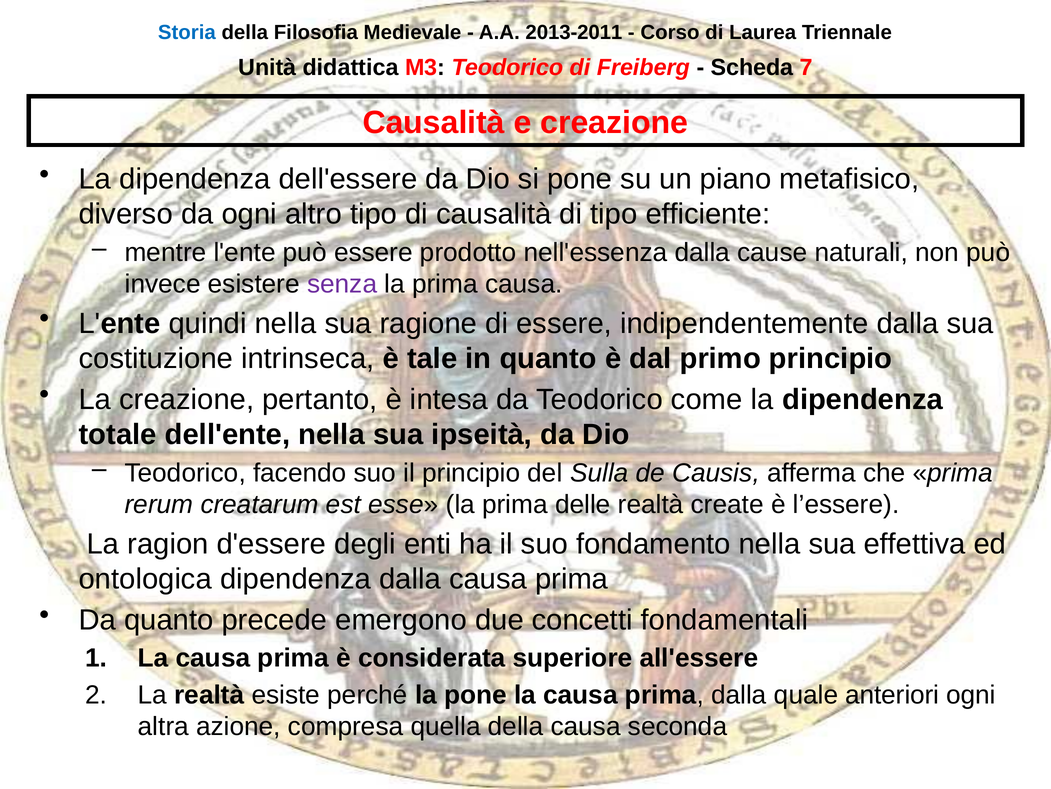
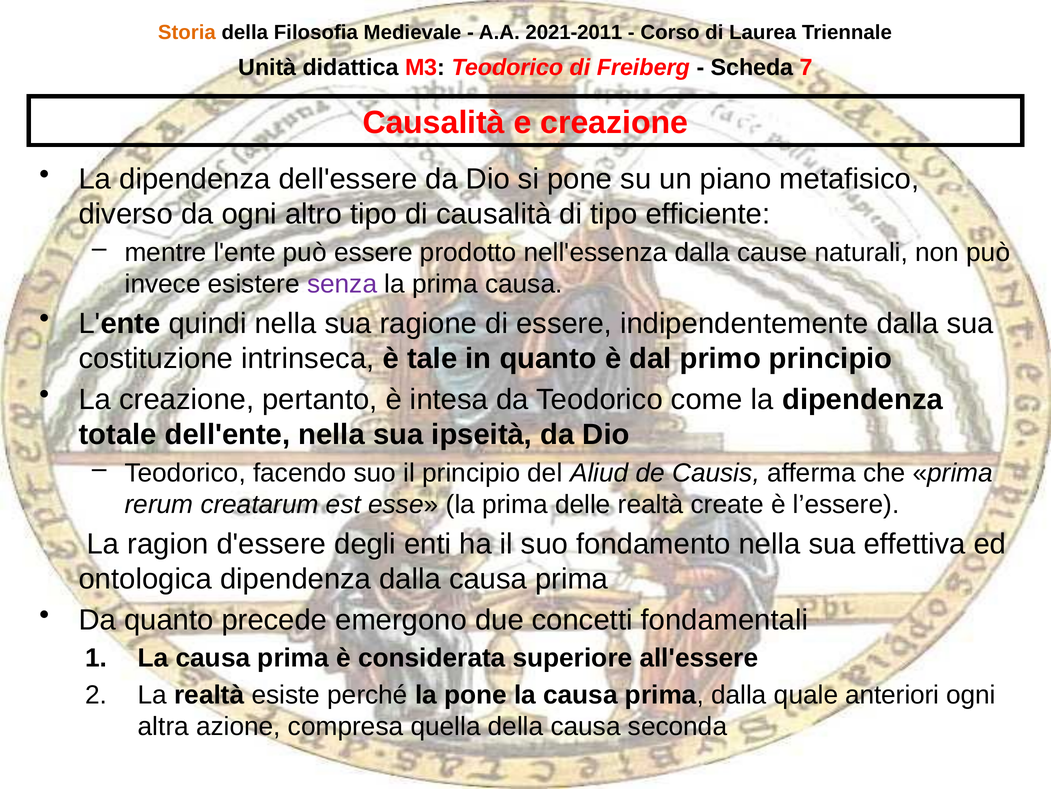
Storia colour: blue -> orange (187, 32)
2013-2011: 2013-2011 -> 2021-2011 (574, 32)
Sulla: Sulla -> Aliud (599, 473)
